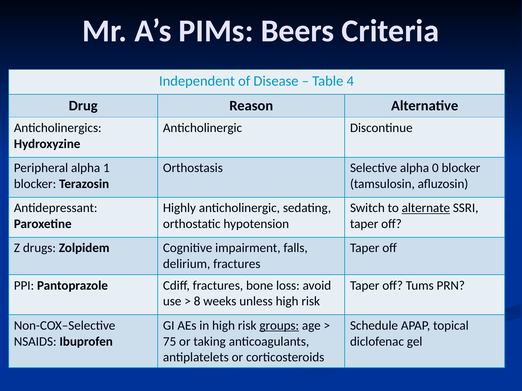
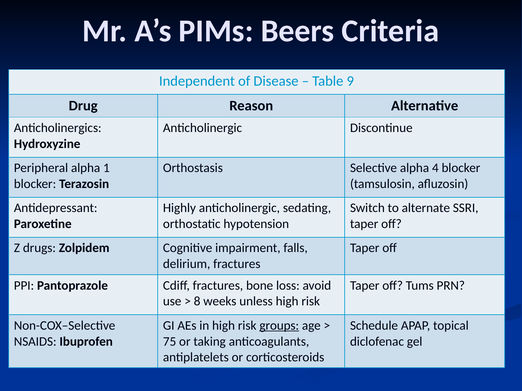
4: 4 -> 9 (350, 81)
0: 0 -> 4 (435, 168)
alternate underline: present -> none (426, 208)
